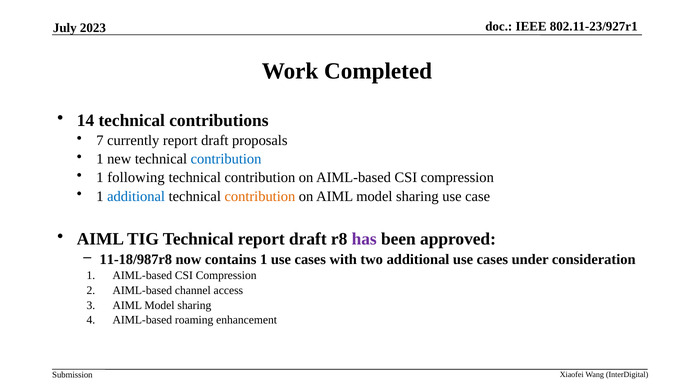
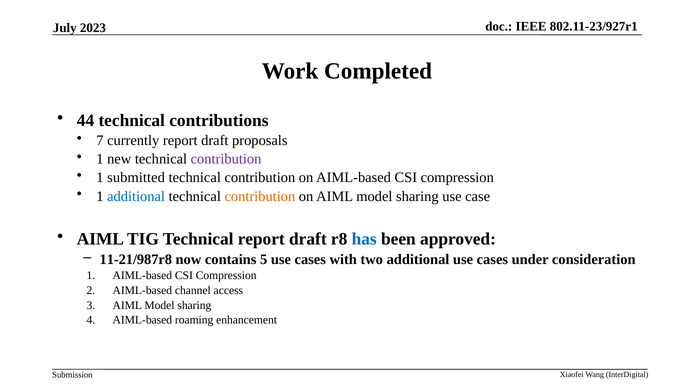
14: 14 -> 44 (86, 120)
contribution colour: blue -> purple (226, 159)
following: following -> submitted (136, 177)
has colour: purple -> blue (364, 239)
11-18/987r8: 11-18/987r8 -> 11-21/987r8 (136, 259)
contains 1: 1 -> 5 (264, 259)
